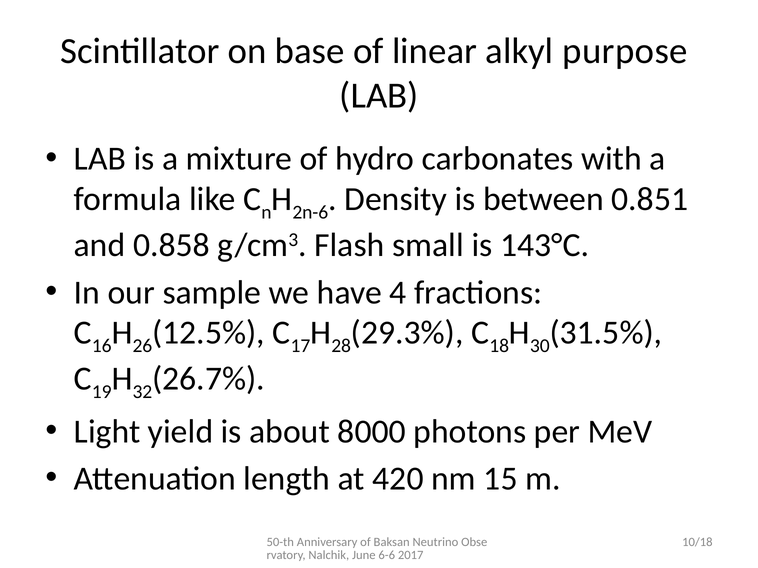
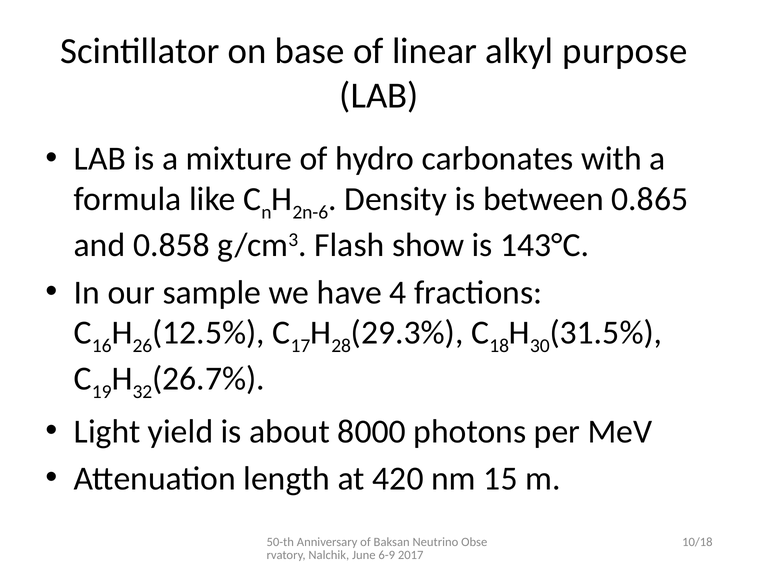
0.851: 0.851 -> 0.865 (650, 199)
small: small -> show (428, 245)
6-6: 6-6 -> 6-9 (387, 555)
